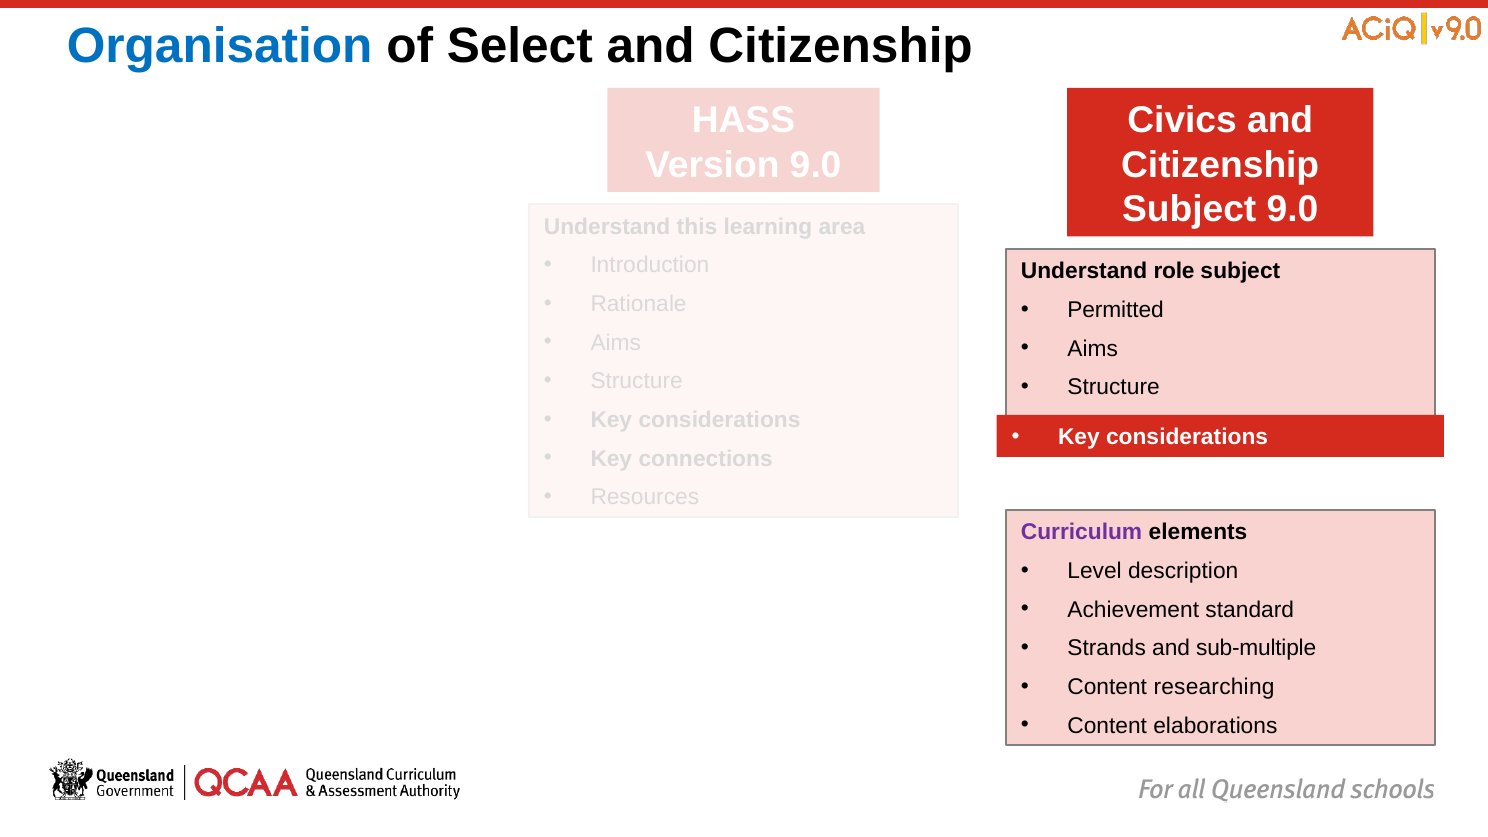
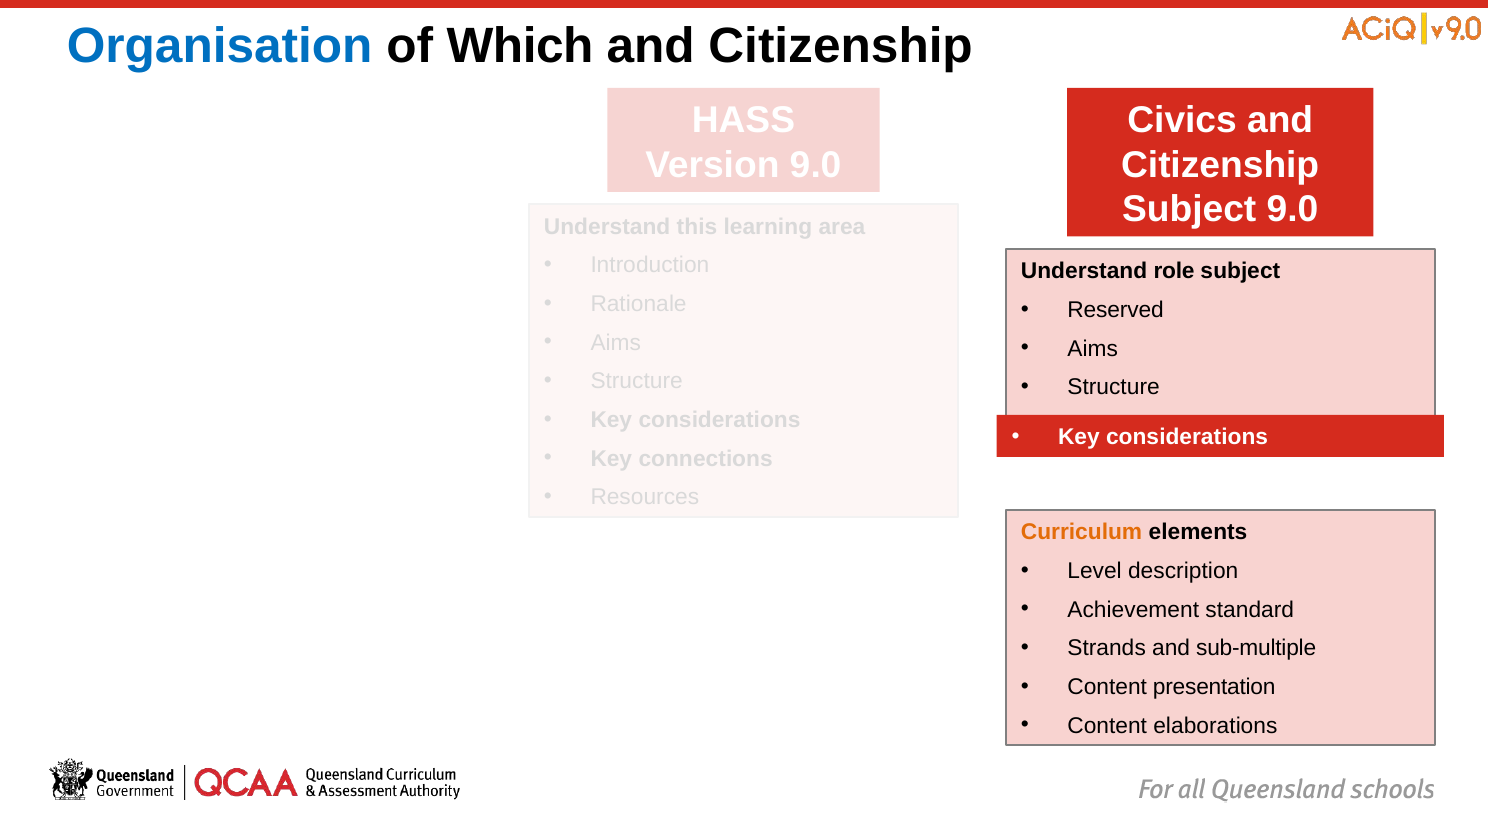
Select: Select -> Which (520, 46)
Permitted: Permitted -> Reserved (1116, 310)
Curriculum colour: purple -> orange (1082, 532)
researching: researching -> presentation (1214, 687)
